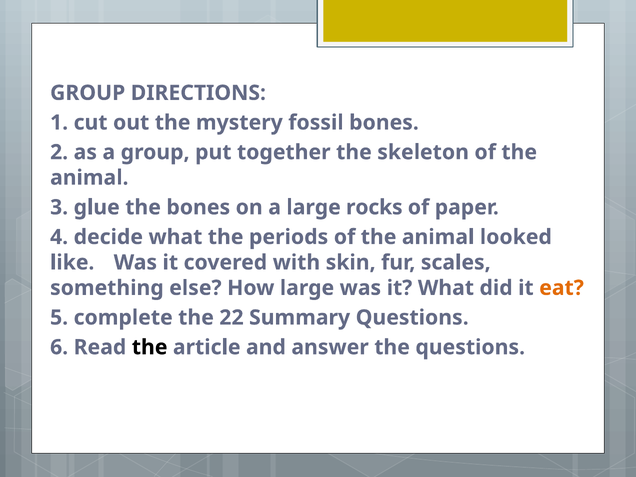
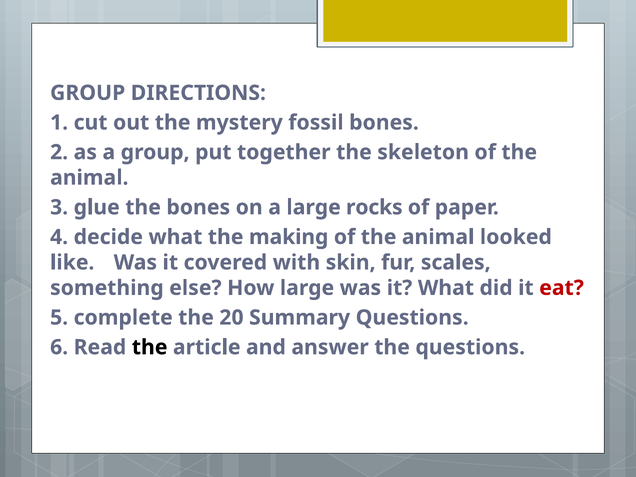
periods: periods -> making (289, 237)
eat colour: orange -> red (562, 288)
22: 22 -> 20 (231, 318)
